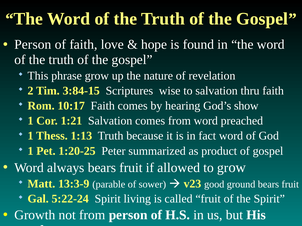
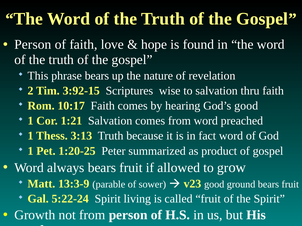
phrase grow: grow -> bears (97, 76)
3:84-15: 3:84-15 -> 3:92-15 (81, 91)
God’s show: show -> good (246, 106)
1:13: 1:13 -> 3:13 (81, 136)
